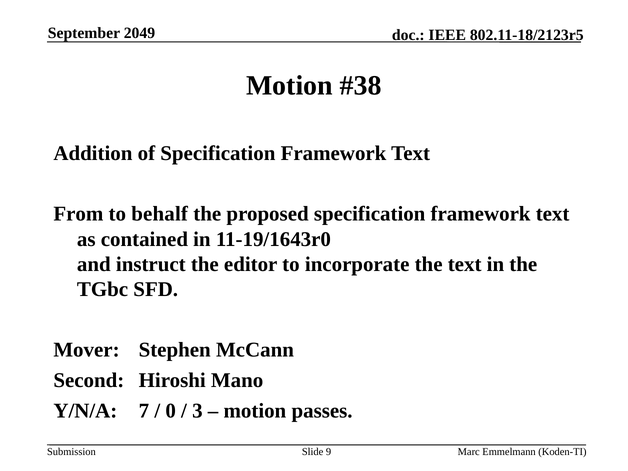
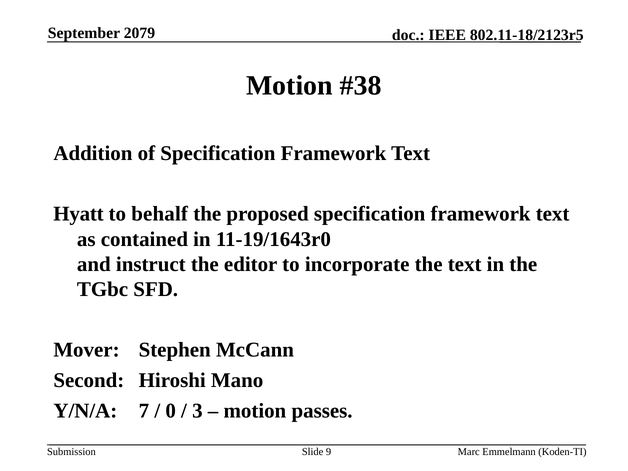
2049: 2049 -> 2079 (139, 33)
From: From -> Hyatt (78, 214)
